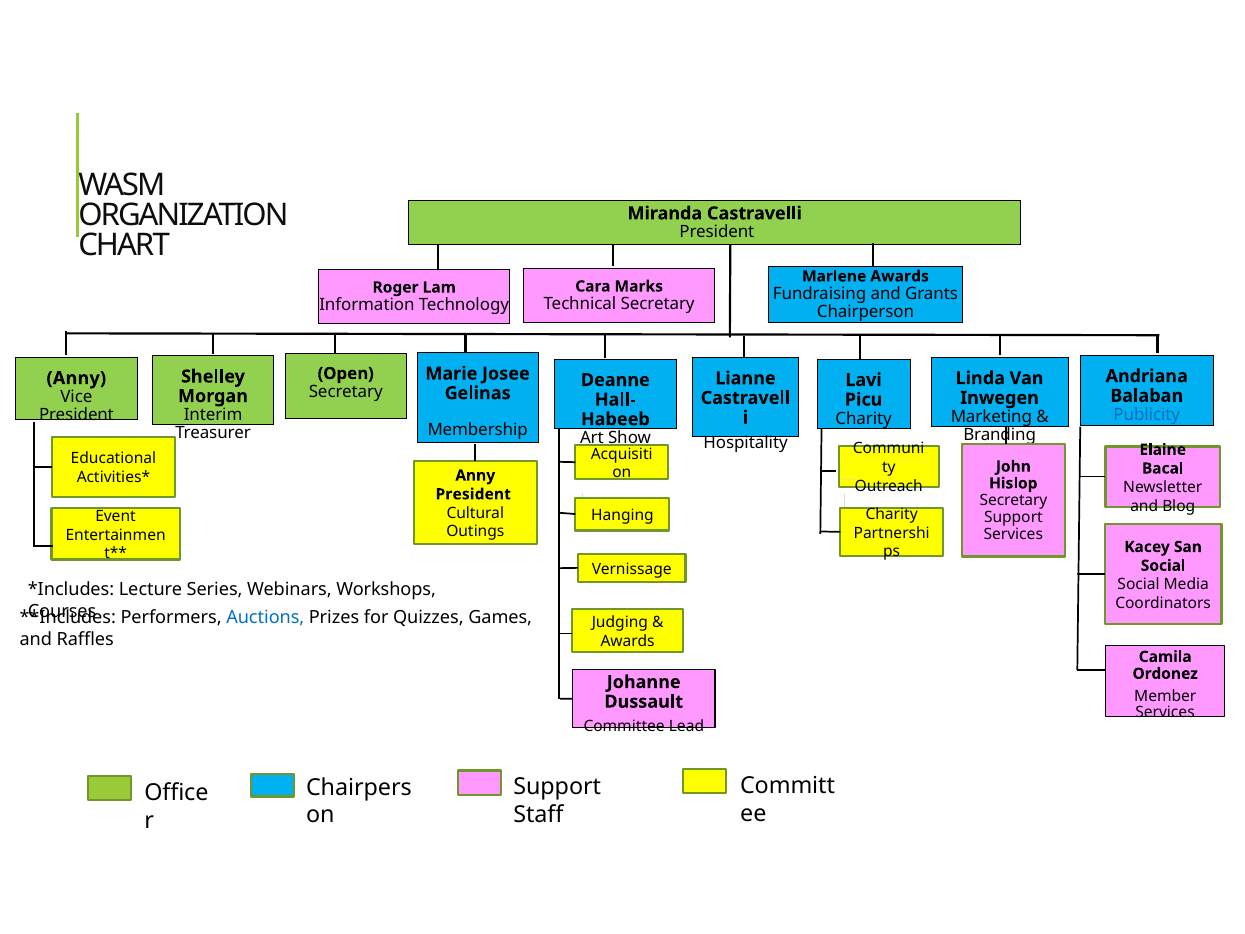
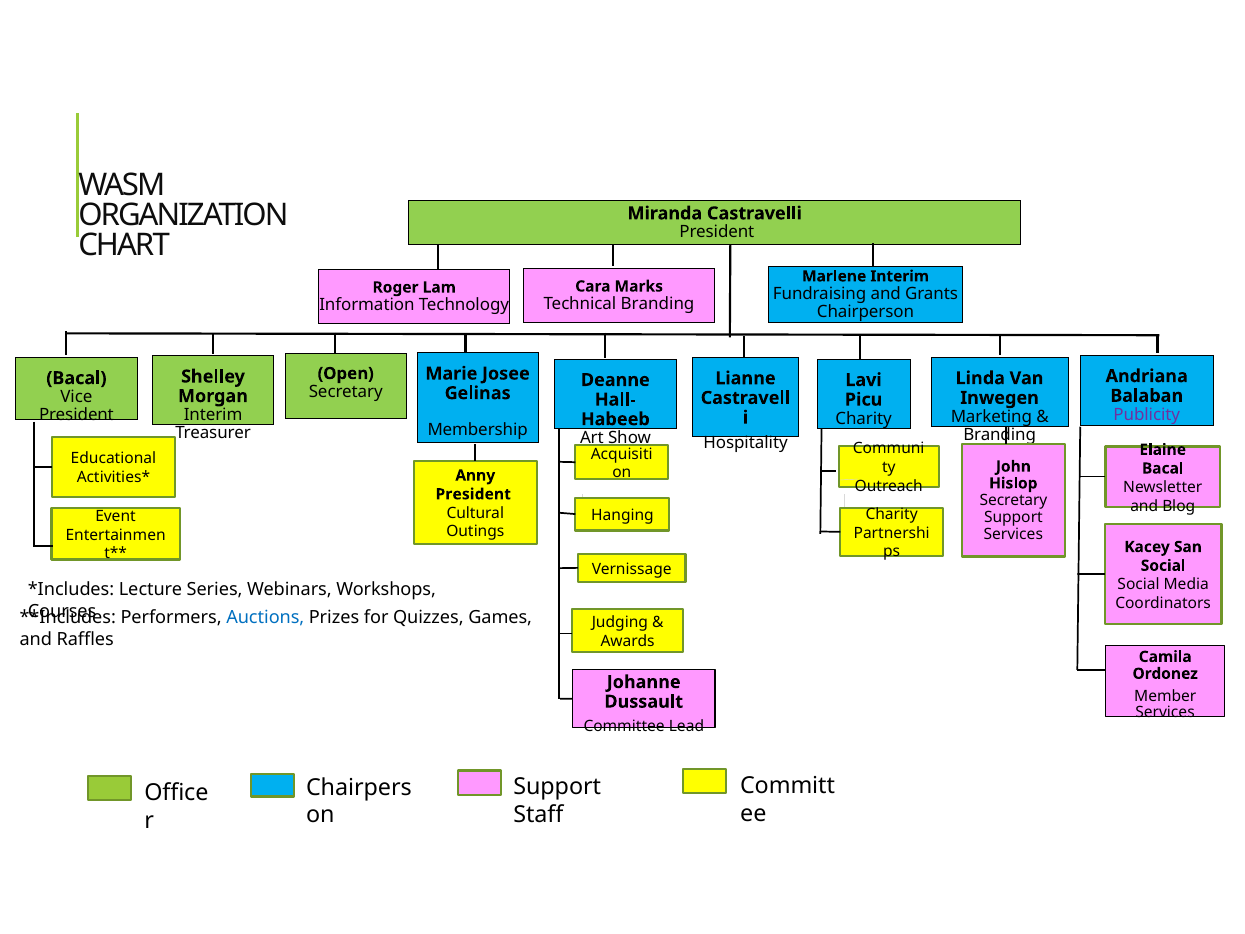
Marlene Awards: Awards -> Interim (900, 276)
Technical Secretary: Secretary -> Branding (658, 304)
Anny: Anny -> Bacal (76, 378)
Publicity colour: blue -> purple (1147, 415)
